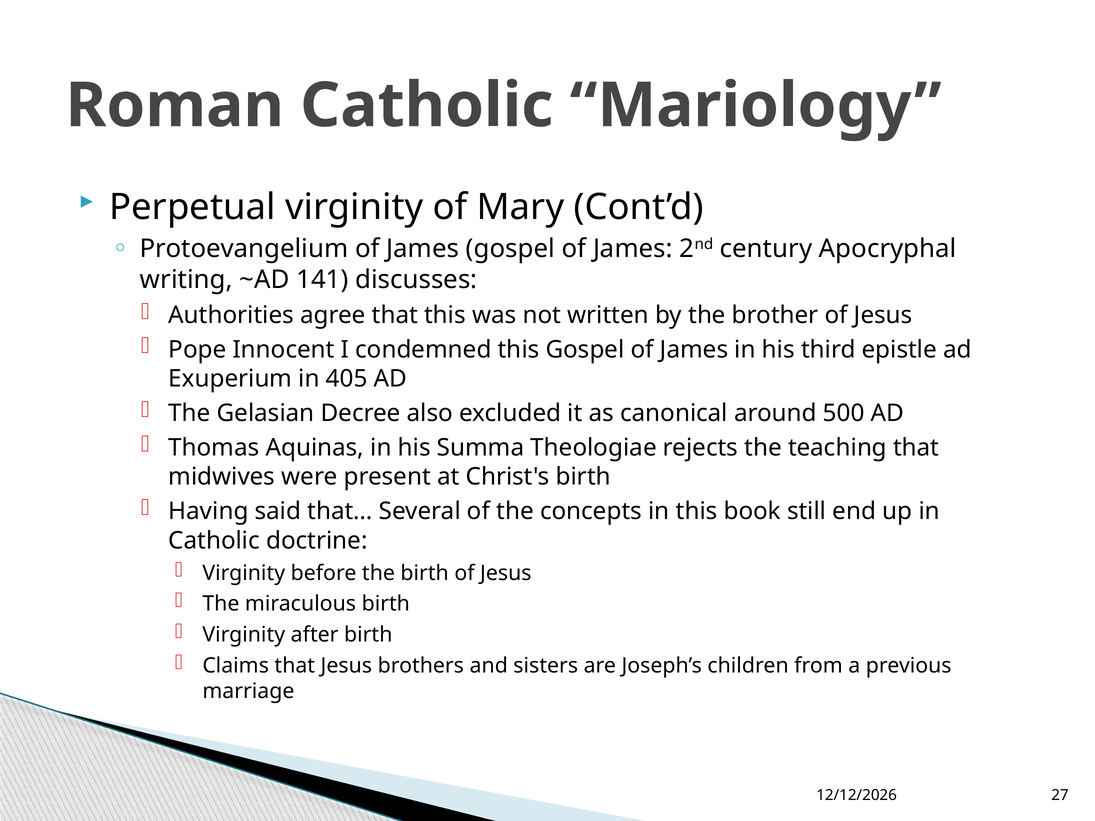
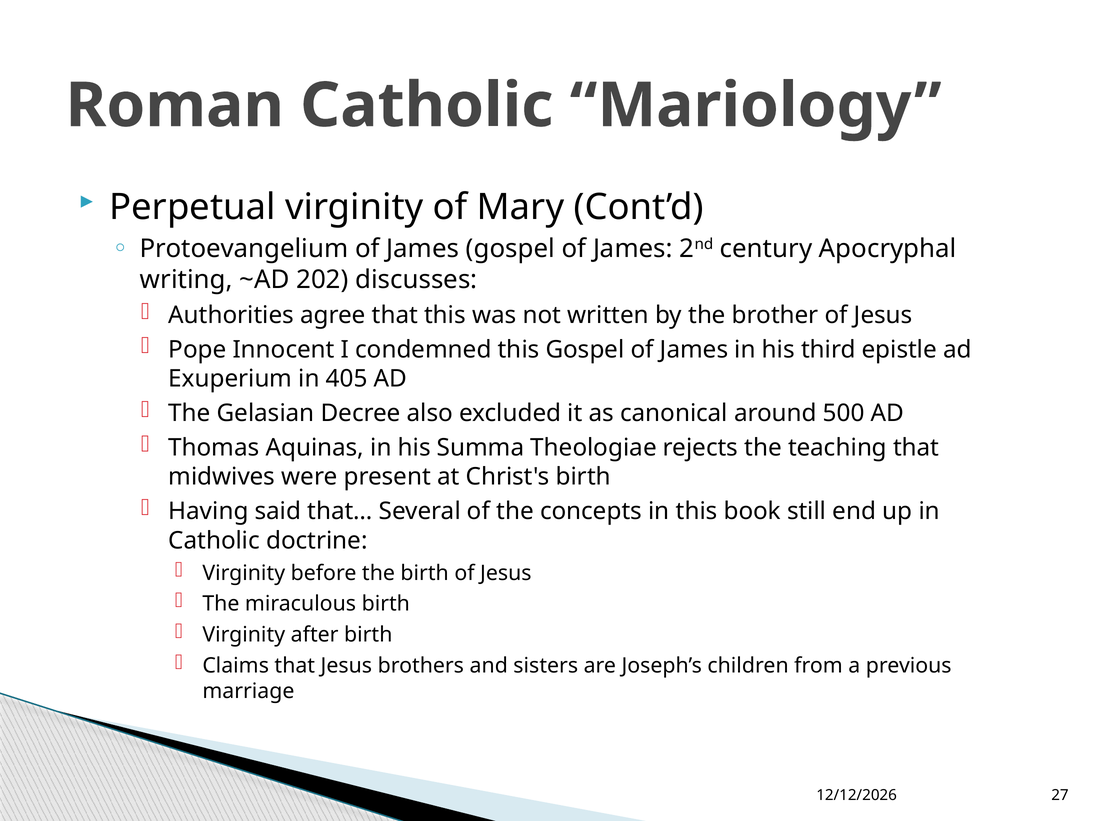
141: 141 -> 202 (322, 280)
